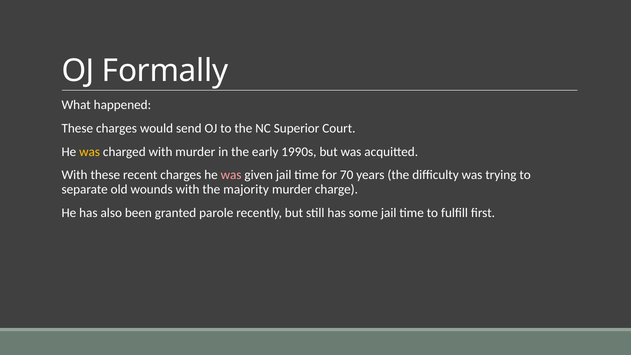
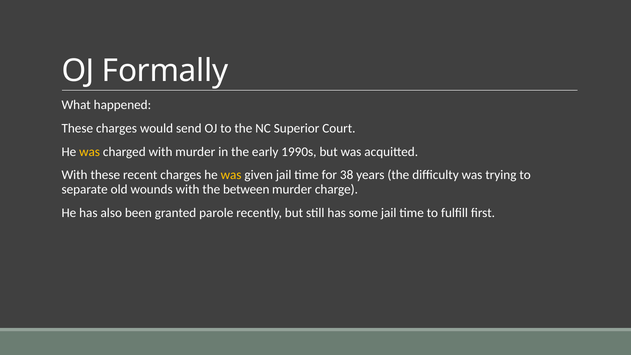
was colour: pink -> yellow (231, 175)
70: 70 -> 38 (347, 175)
majority: majority -> between (246, 189)
